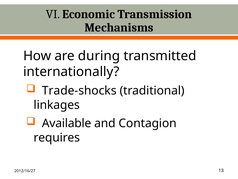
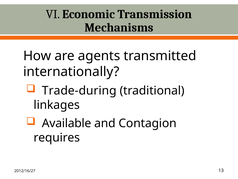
during: during -> agents (99, 56)
Trade-shocks: Trade-shocks -> Trade-during (79, 90)
